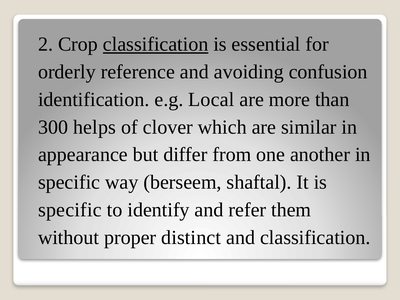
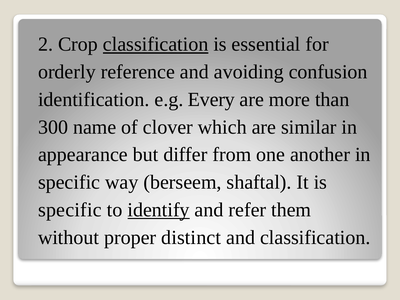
Local: Local -> Every (211, 100)
helps: helps -> name (95, 127)
identify underline: none -> present (159, 210)
